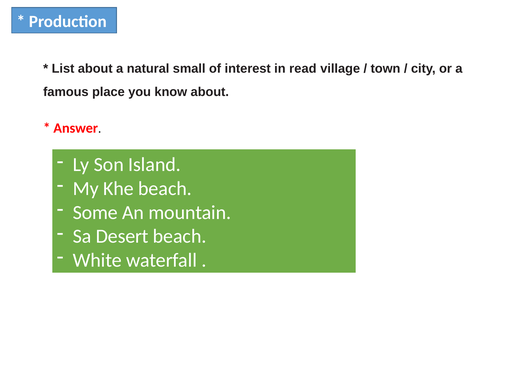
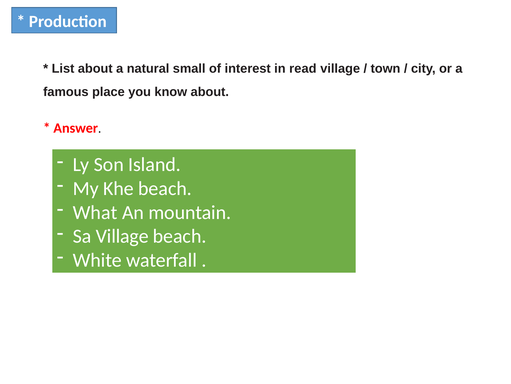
Some: Some -> What (95, 212)
Sa Desert: Desert -> Village (122, 236)
